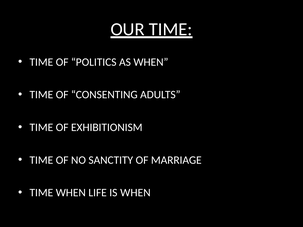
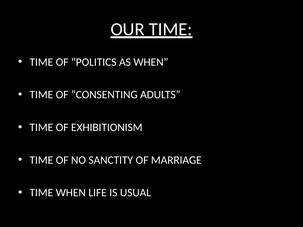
IS WHEN: WHEN -> USUAL (136, 193)
